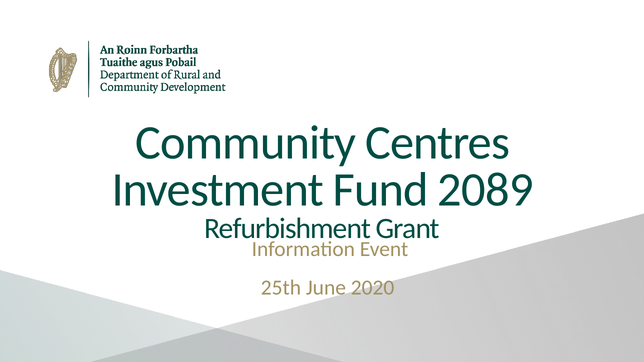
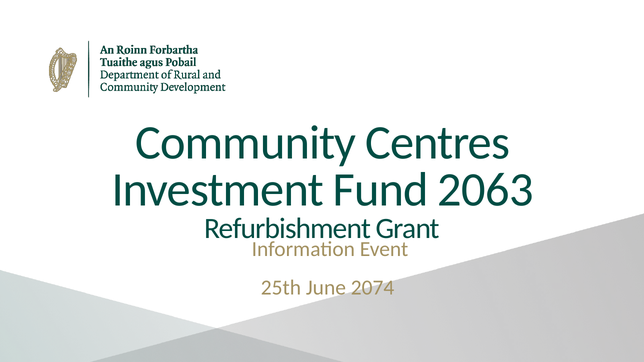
2089: 2089 -> 2063 (485, 190)
2020: 2020 -> 2074 (373, 288)
